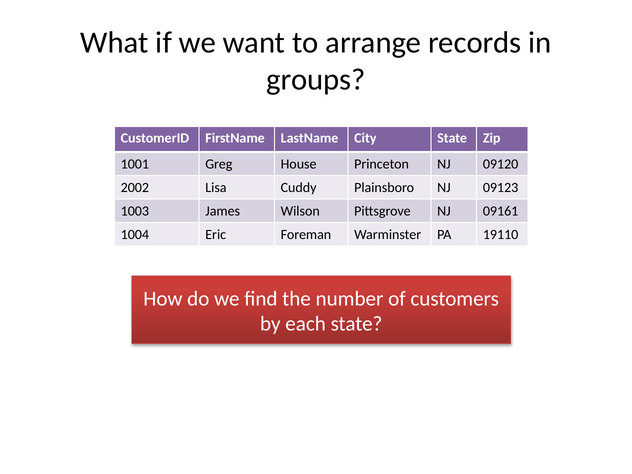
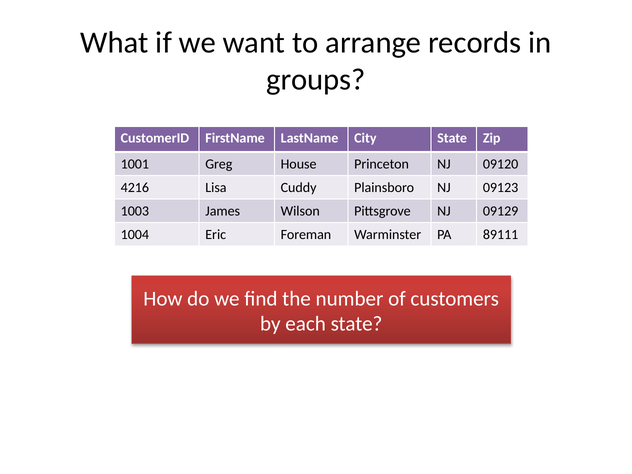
2002: 2002 -> 4216 (135, 187)
09161: 09161 -> 09129 (501, 211)
19110: 19110 -> 89111 (501, 234)
